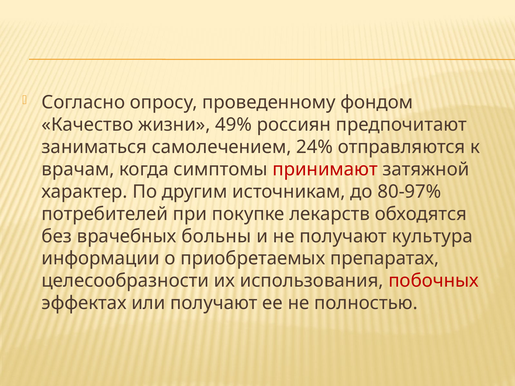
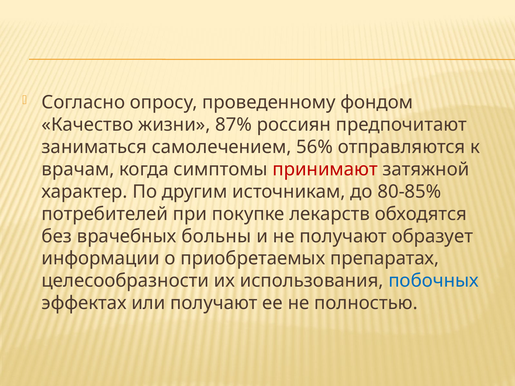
49%: 49% -> 87% (234, 125)
24%: 24% -> 56% (315, 147)
80-97%: 80-97% -> 80-85% (409, 192)
культура: культура -> образует (432, 236)
побочных colour: red -> blue (434, 281)
